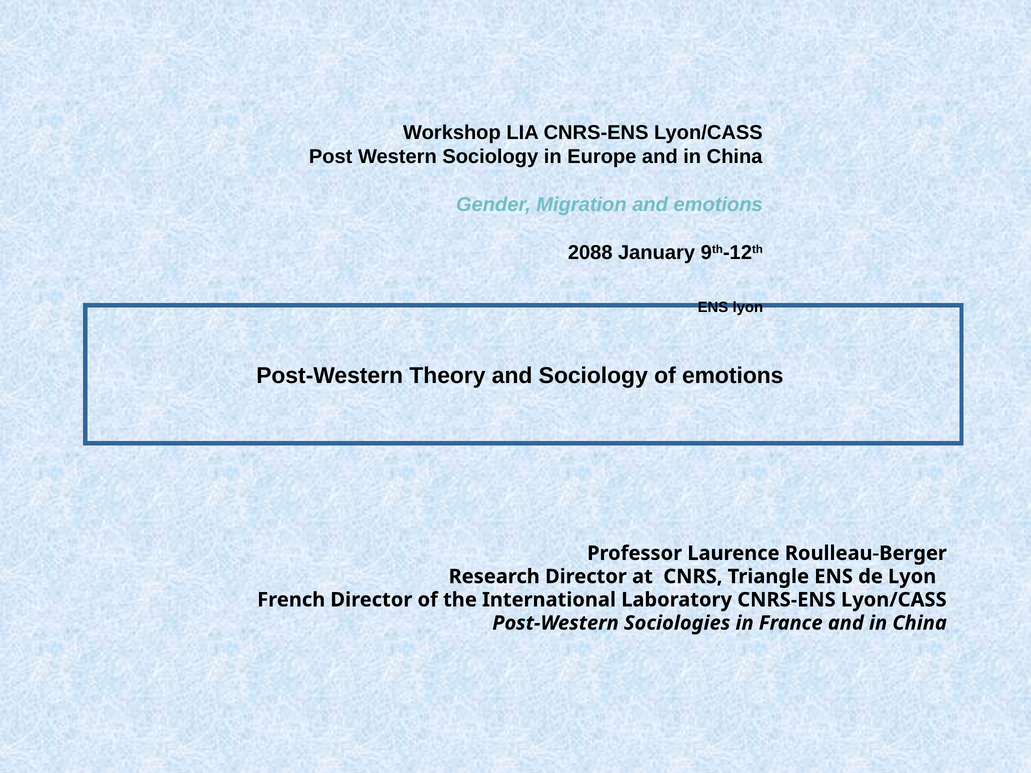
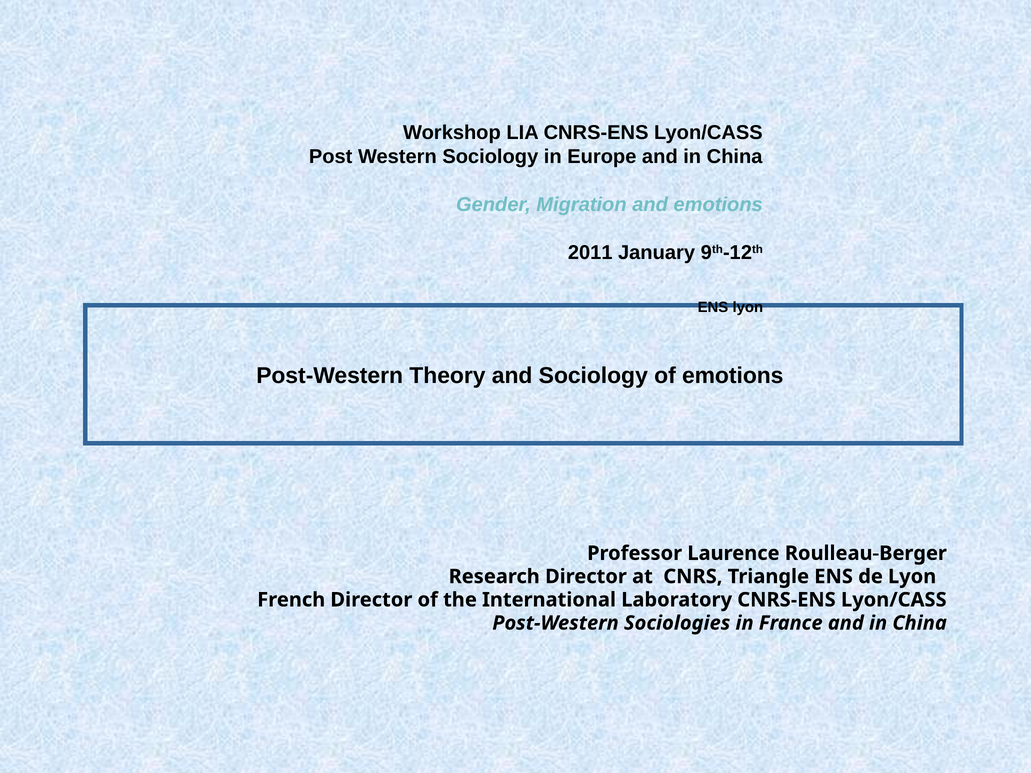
2088: 2088 -> 2011 (590, 253)
